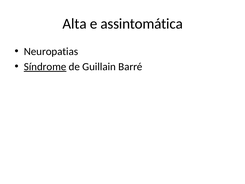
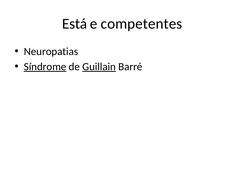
Alta: Alta -> Está (75, 24)
assintomática: assintomática -> competentes (142, 24)
Guillain underline: none -> present (99, 67)
